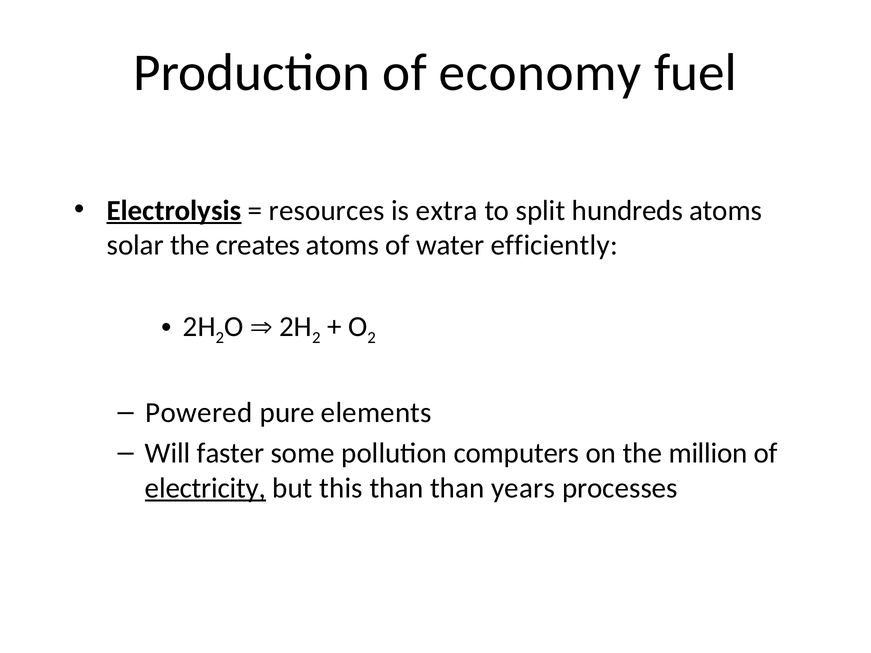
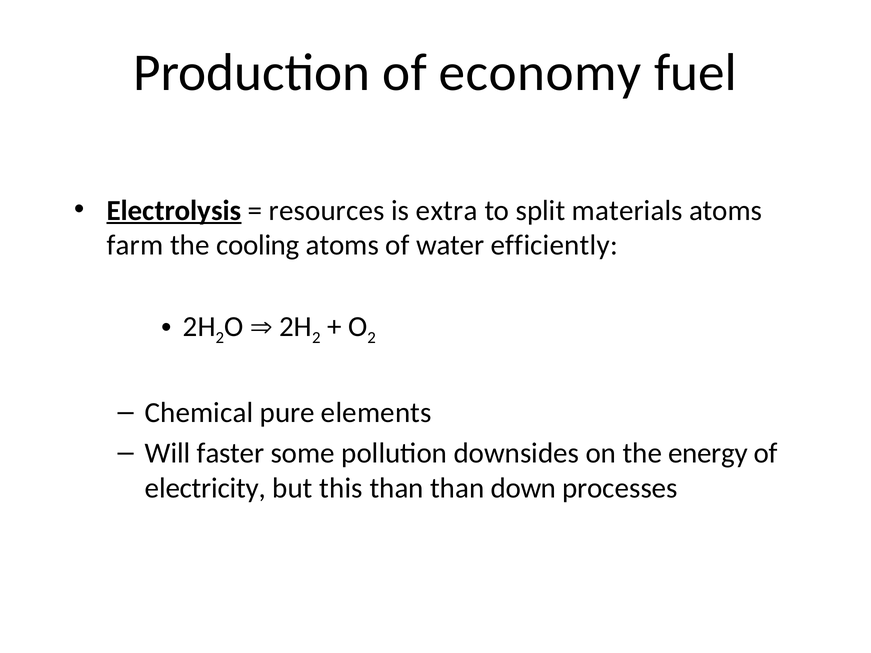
hundreds: hundreds -> materials (627, 211)
solar: solar -> farm (135, 245)
creates: creates -> cooling (258, 245)
Powered: Powered -> Chemical (199, 413)
computers: computers -> downsides (516, 453)
million: million -> energy (708, 453)
electricity underline: present -> none (205, 488)
years: years -> down (523, 488)
